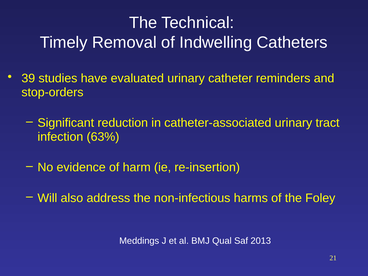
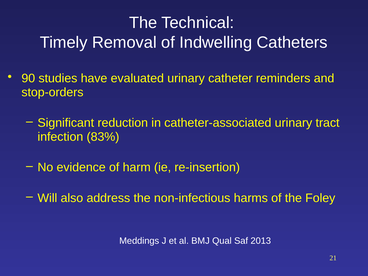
39: 39 -> 90 (28, 78)
63%: 63% -> 83% (103, 137)
